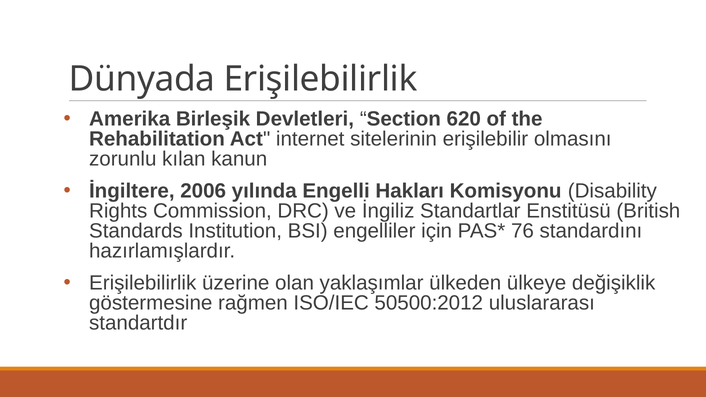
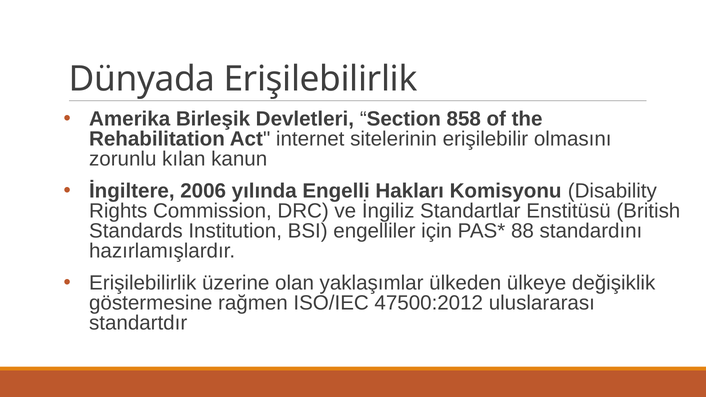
620: 620 -> 858 (464, 119)
76: 76 -> 88 (522, 231)
50500:2012: 50500:2012 -> 47500:2012 (429, 303)
